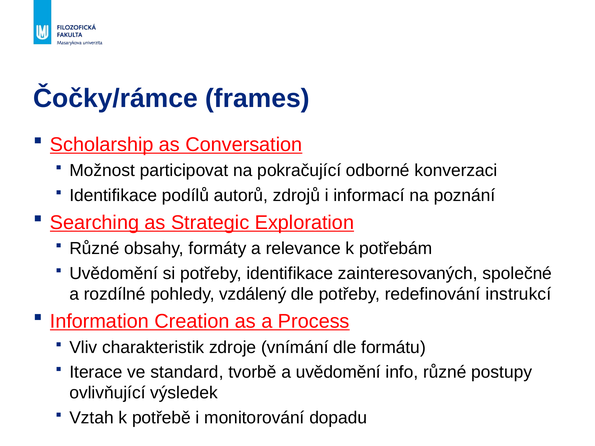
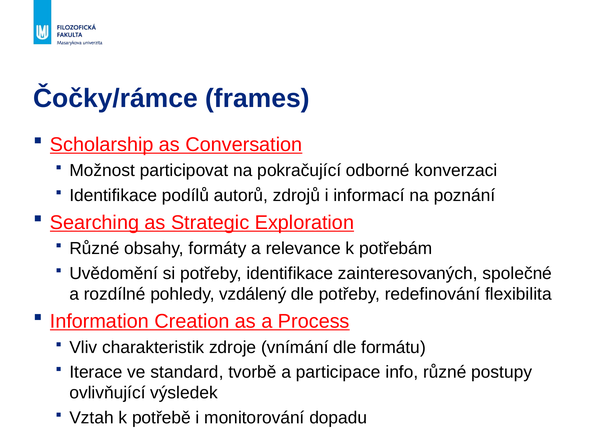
instrukcí: instrukcí -> flexibilita (518, 294)
a uvědomění: uvědomění -> participace (338, 372)
